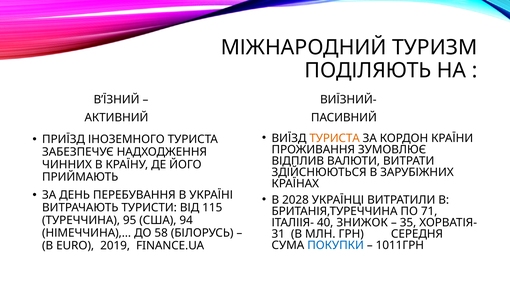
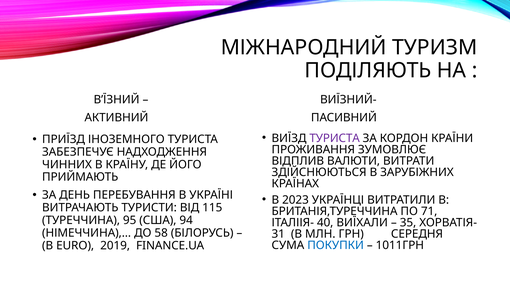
ТУРИСТА colour: orange -> purple (335, 138)
2028: 2028 -> 2023 (295, 200)
ЗНИЖОК: ЗНИЖОК -> ВИЇХАЛИ (362, 222)
